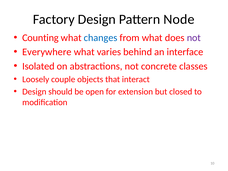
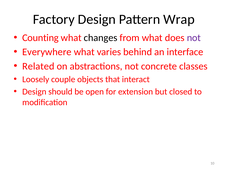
Node: Node -> Wrap (179, 19)
changes colour: blue -> black (101, 38)
Isolated: Isolated -> Related (38, 66)
